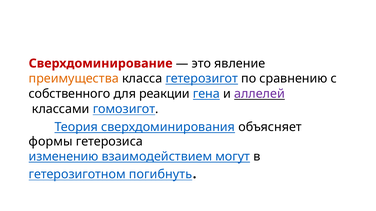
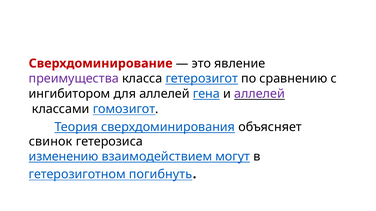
преимущества colour: orange -> purple (74, 79)
собственного: собственного -> ингибитором (69, 94)
для реакции: реакции -> аллелей (164, 94)
формы: формы -> свинок (51, 142)
